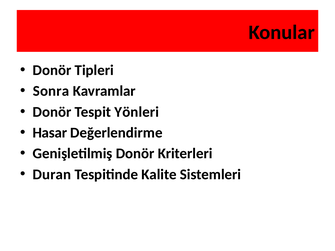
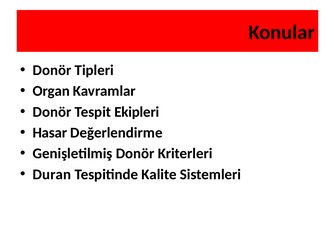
Sonra: Sonra -> Organ (51, 91)
Yönleri: Yönleri -> Ekipleri (137, 112)
